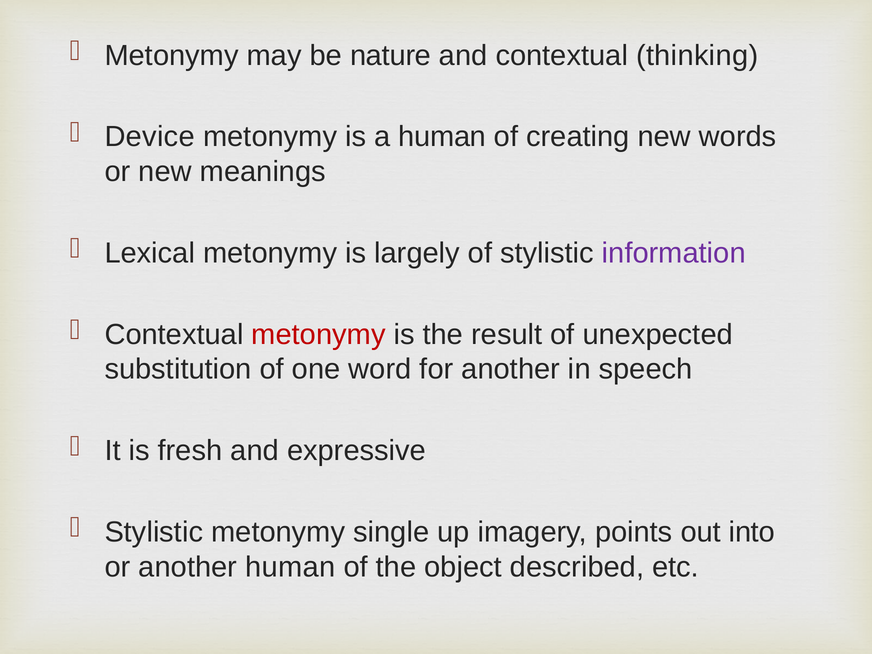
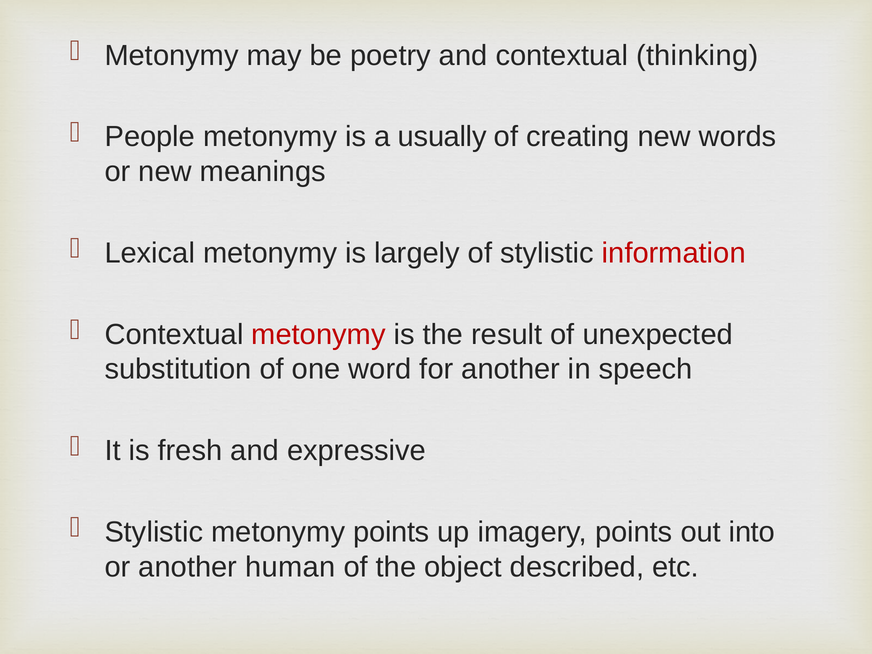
nature: nature -> poetry (390, 55)
Device: Device -> People (150, 137)
a human: human -> usually (442, 137)
information colour: purple -> red (674, 253)
metonymy single: single -> points (391, 532)
